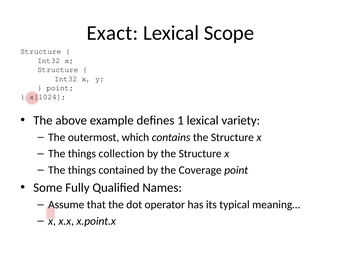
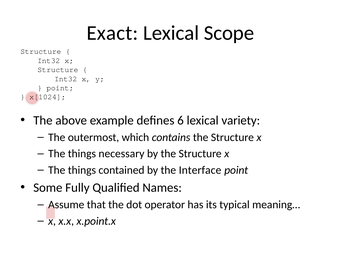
1: 1 -> 6 (180, 120)
collection: collection -> necessary (121, 154)
Coverage: Coverage -> Interface (200, 170)
